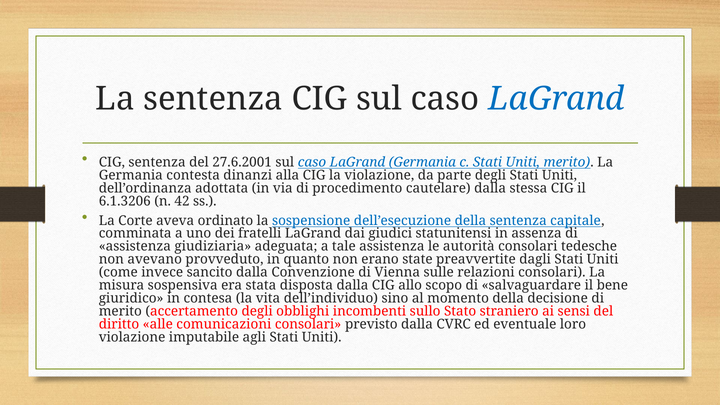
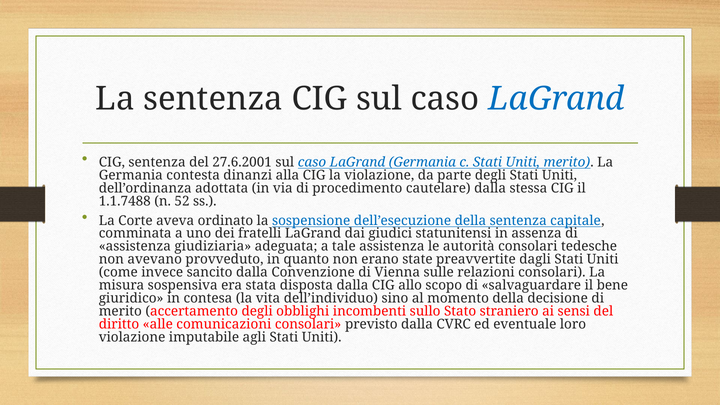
6.1.3206: 6.1.3206 -> 1.1.7488 (125, 201)
42: 42 -> 52 (182, 201)
